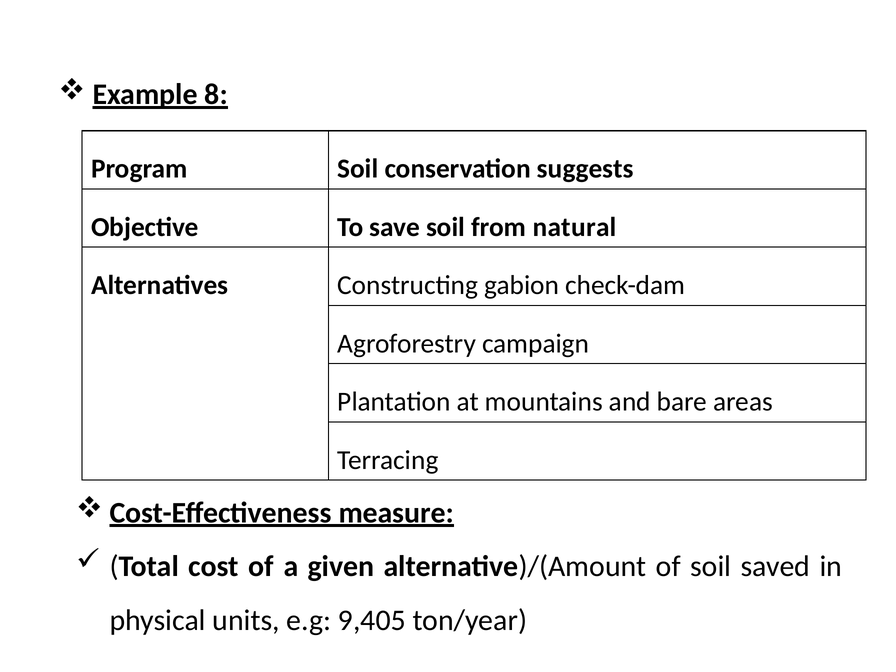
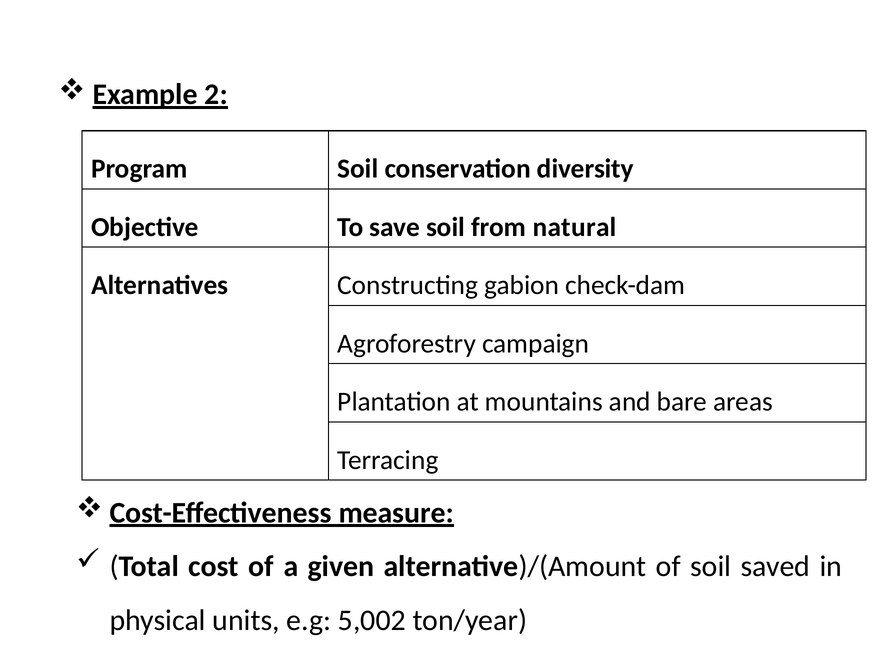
8: 8 -> 2 (216, 95)
suggests: suggests -> diversity (585, 169)
9,405: 9,405 -> 5,002 (372, 620)
